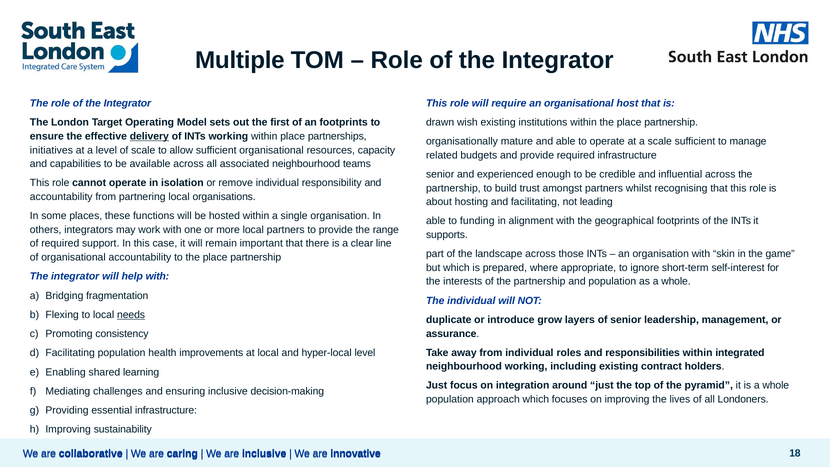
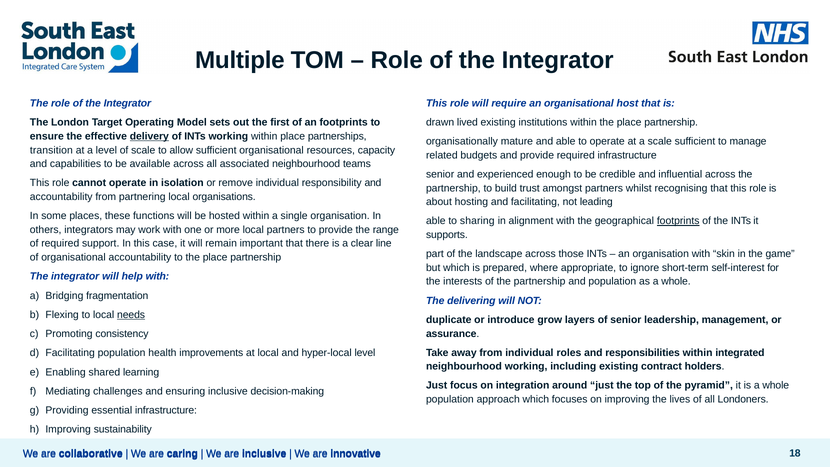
wish: wish -> lived (467, 122)
initiatives: initiatives -> transition (51, 150)
funding: funding -> sharing (477, 221)
footprints underline: none -> present (678, 221)
The individual: individual -> delivering (471, 301)
